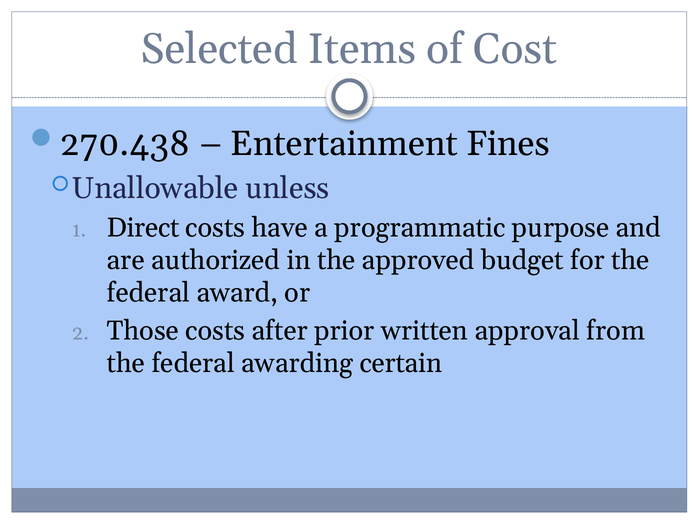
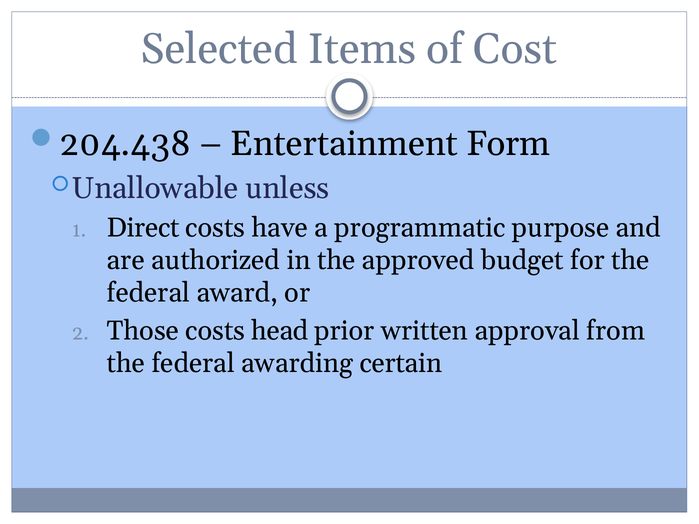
270.438: 270.438 -> 204.438 (125, 144)
Fines: Fines -> Form (508, 144)
after: after -> head (280, 331)
